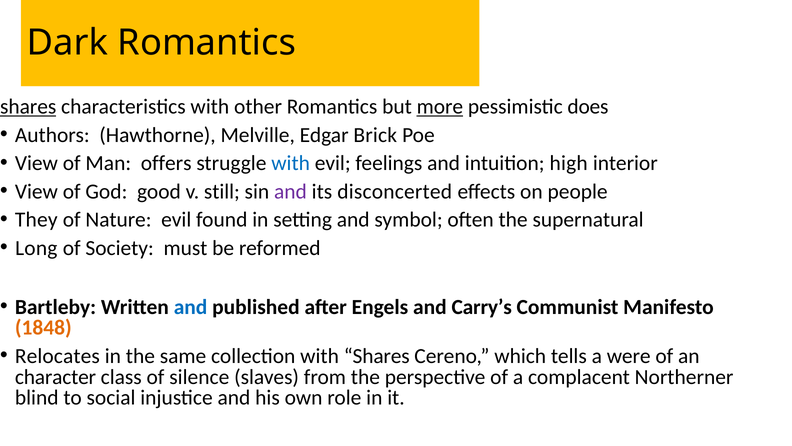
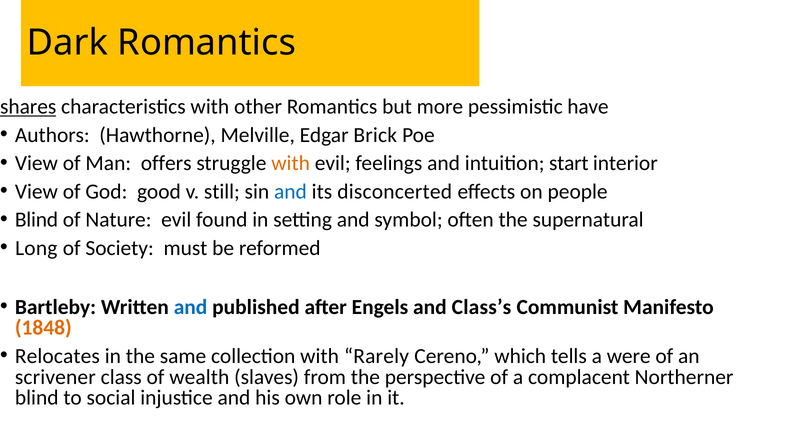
more underline: present -> none (440, 107)
does: does -> have (588, 107)
with colour: blue -> orange (291, 163)
high: high -> start (569, 163)
and colour: purple -> blue (290, 191)
They: They -> Blind (37, 220)
Carry’s: Carry’s -> Class’s (481, 307)
with Shares: Shares -> Rarely (377, 356)
character: character -> scrivener (55, 377)
silence: silence -> wealth (199, 377)
